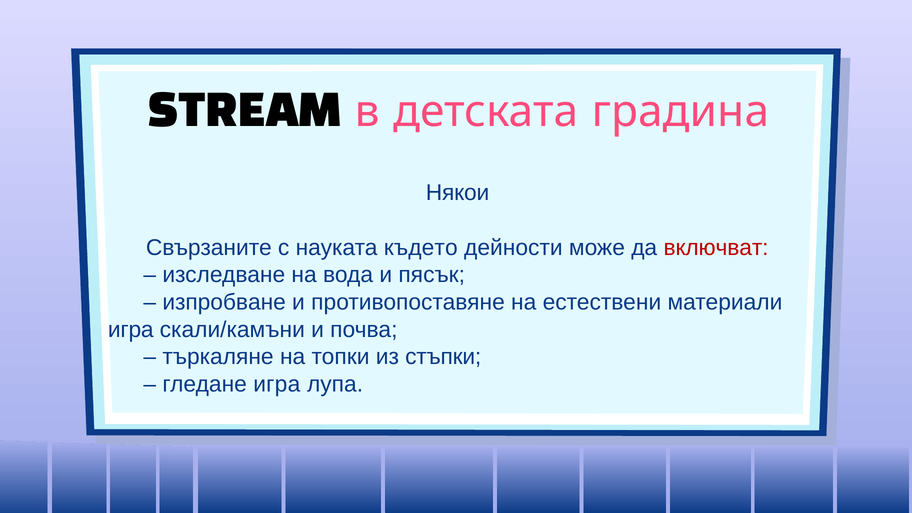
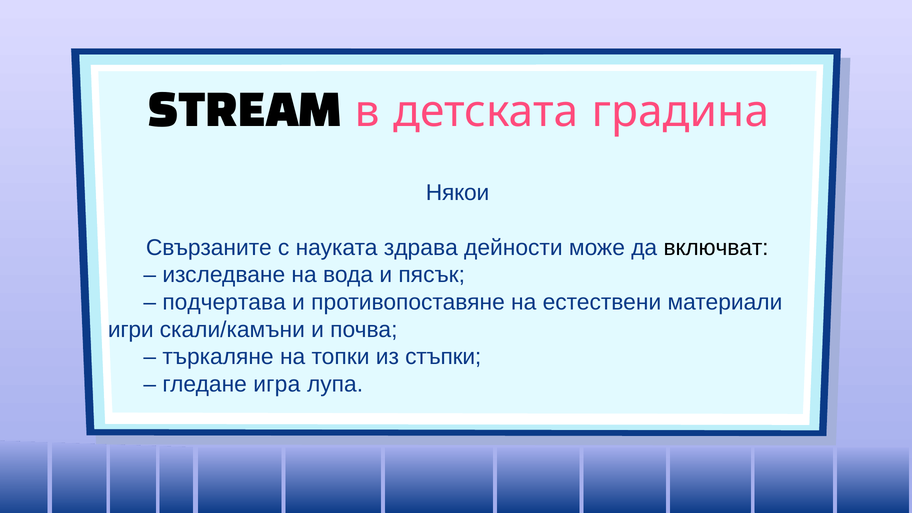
където: където -> здрава (421, 248)
включват colour: red -> black (716, 248)
изпробване: изпробване -> подчертава (224, 302)
игра: игра -> игри (131, 330)
